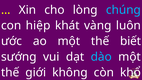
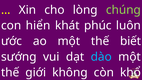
chúng colour: light blue -> light green (123, 10)
hiệp: hiệp -> hiển (38, 25)
vàng: vàng -> phúc (98, 25)
